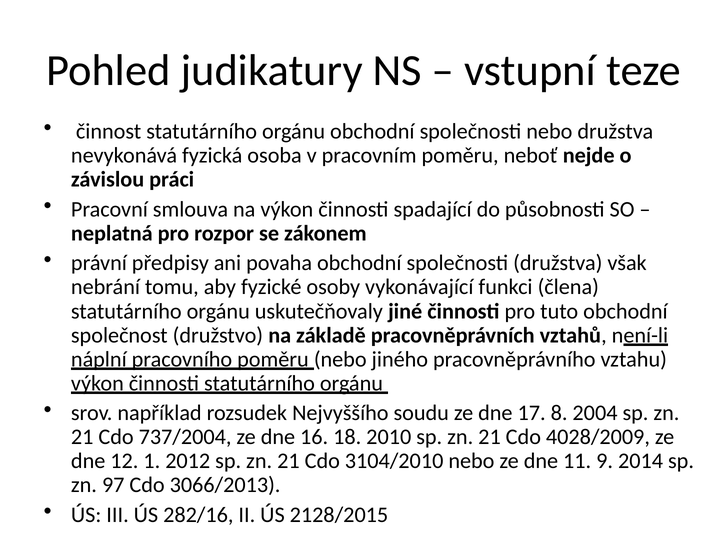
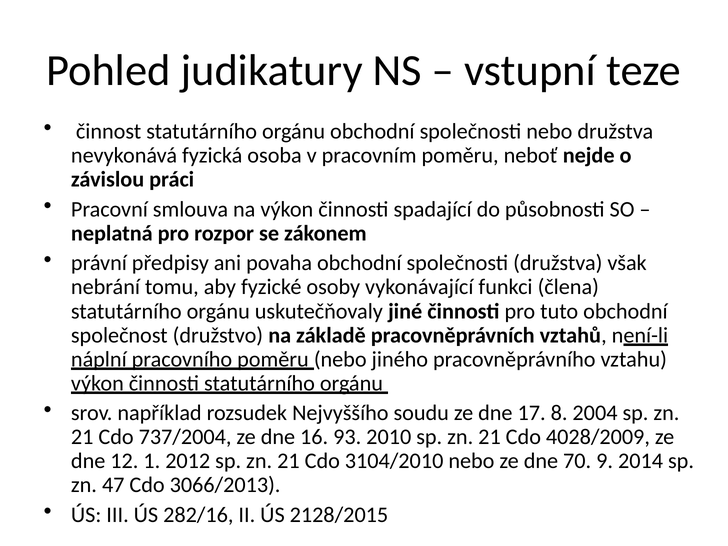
18: 18 -> 93 (347, 437)
11: 11 -> 70 (577, 461)
97: 97 -> 47 (113, 485)
